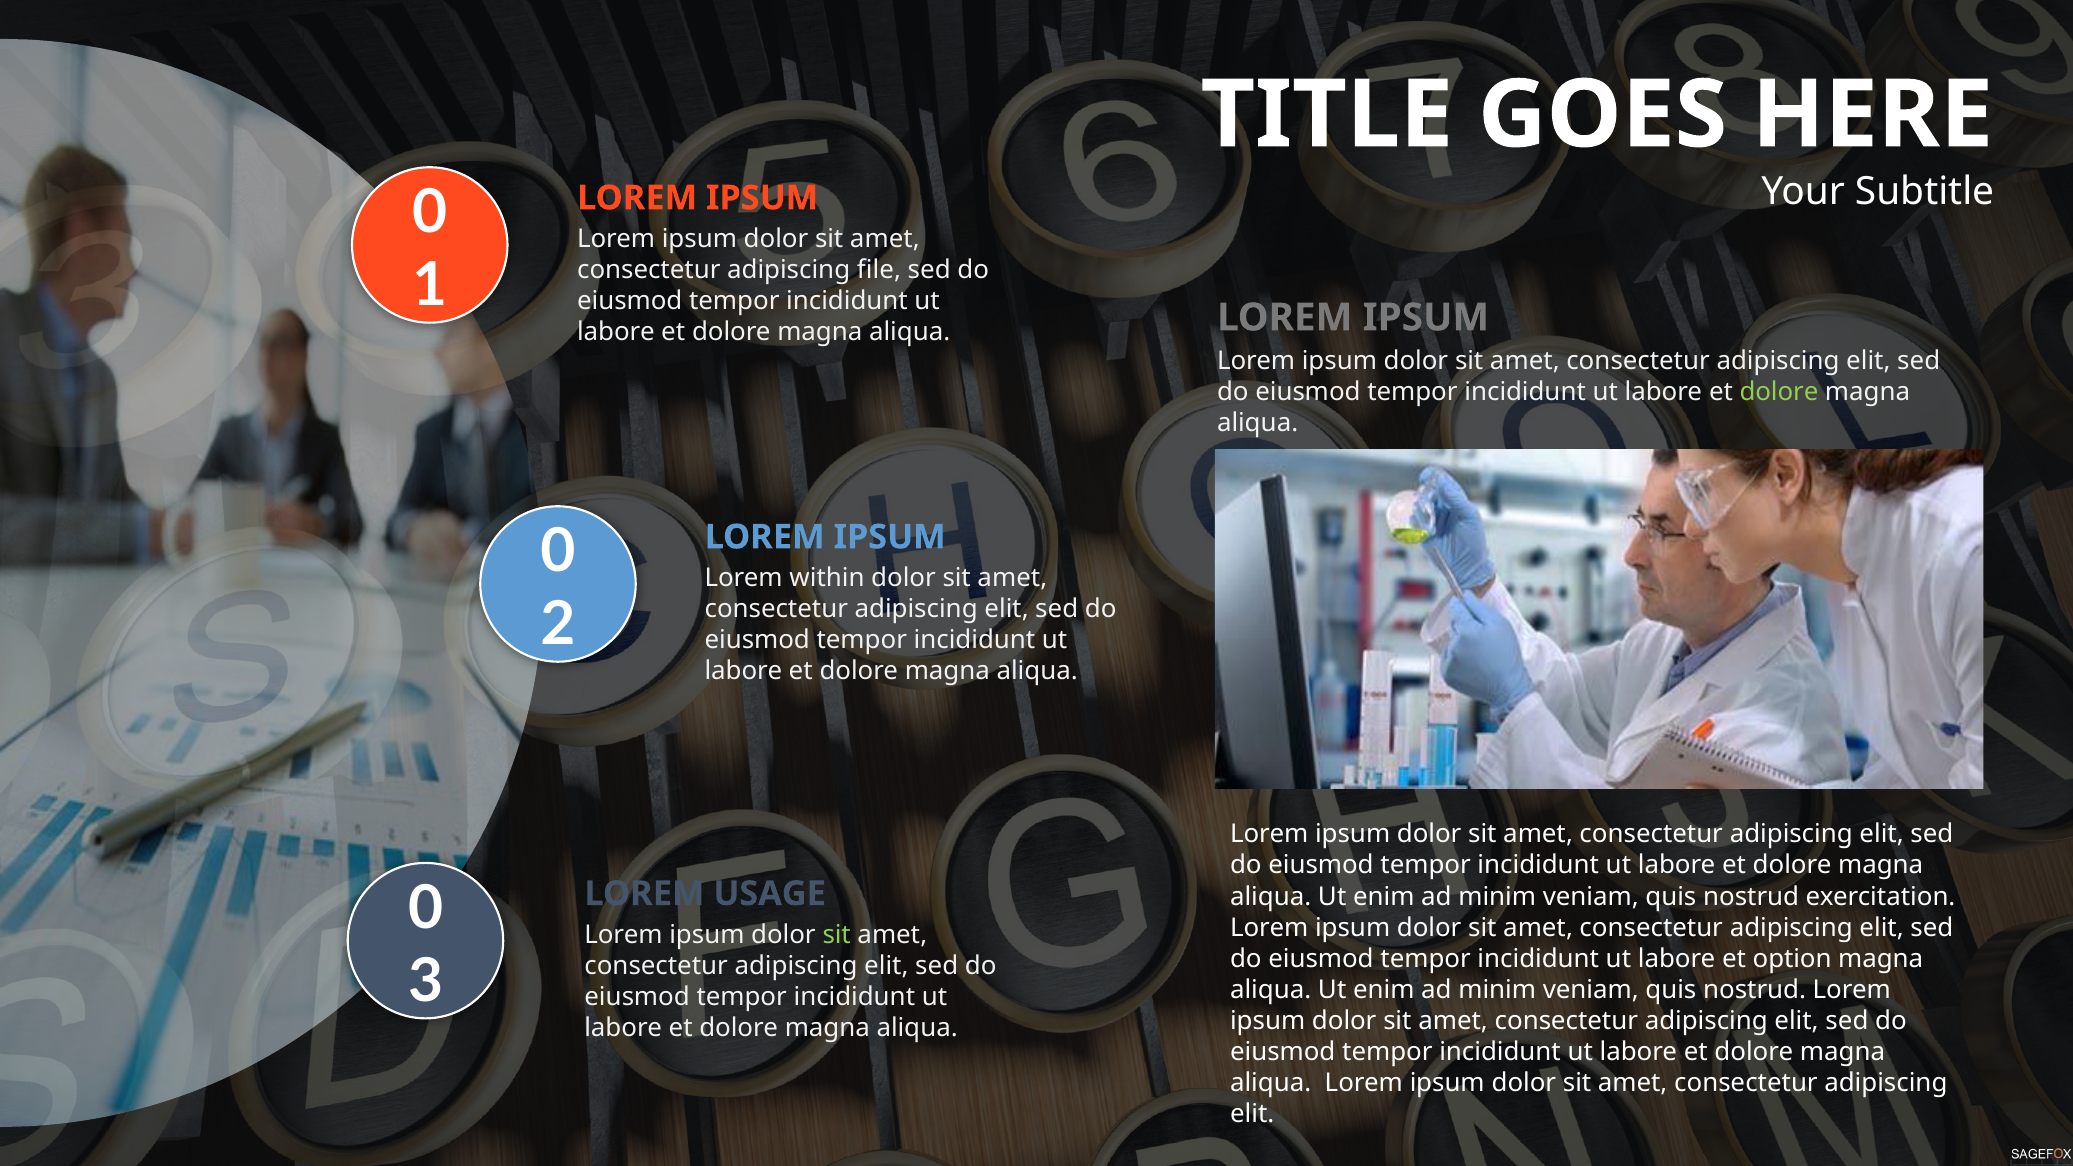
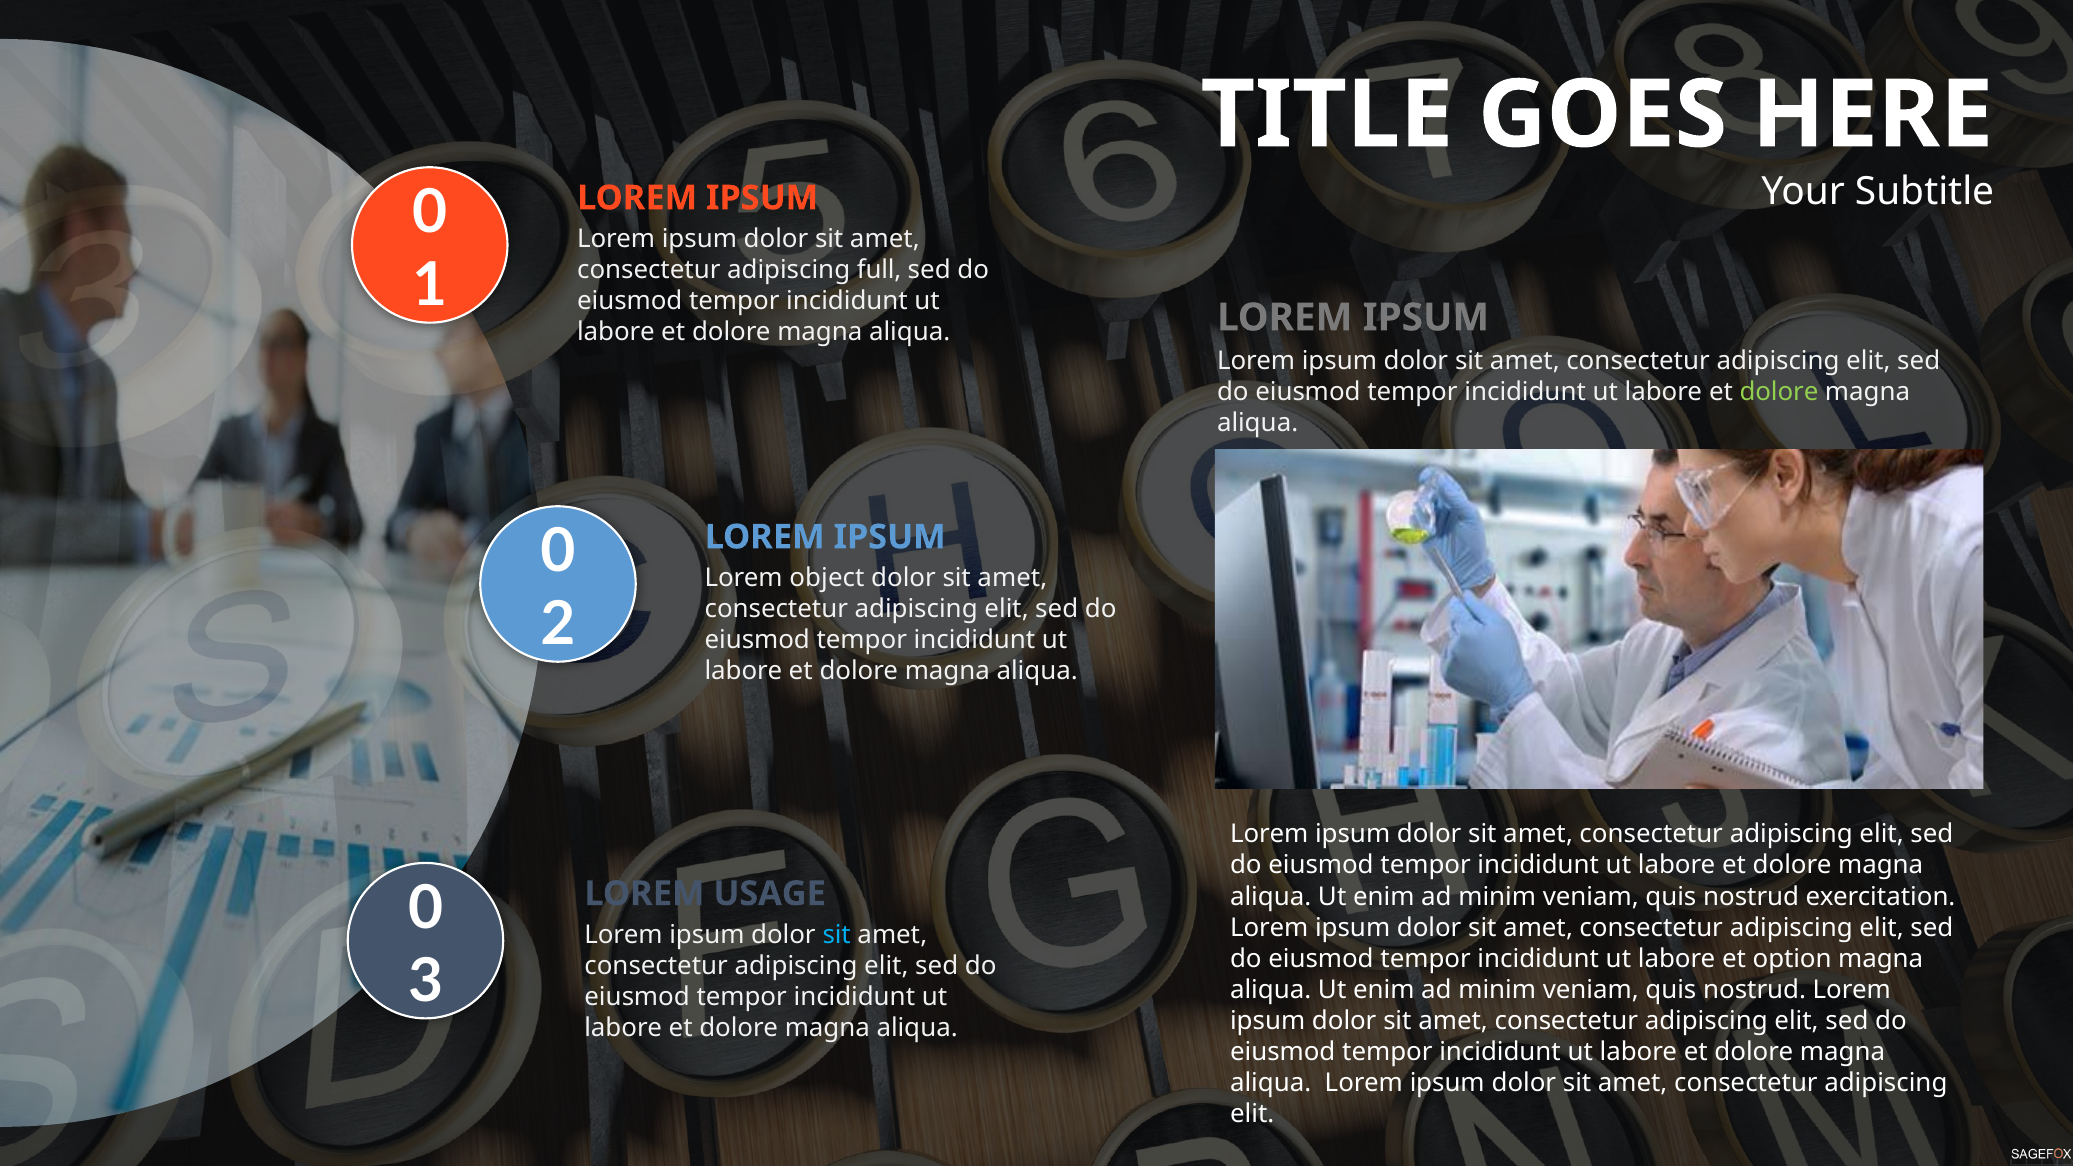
file: file -> full (879, 270)
within: within -> object (827, 578)
sit colour: light green -> light blue (837, 935)
